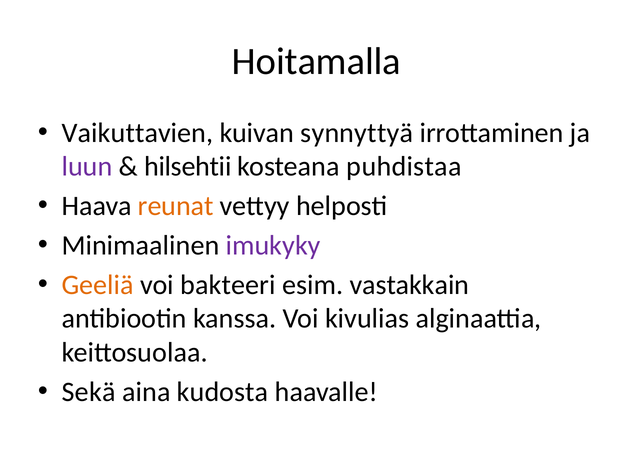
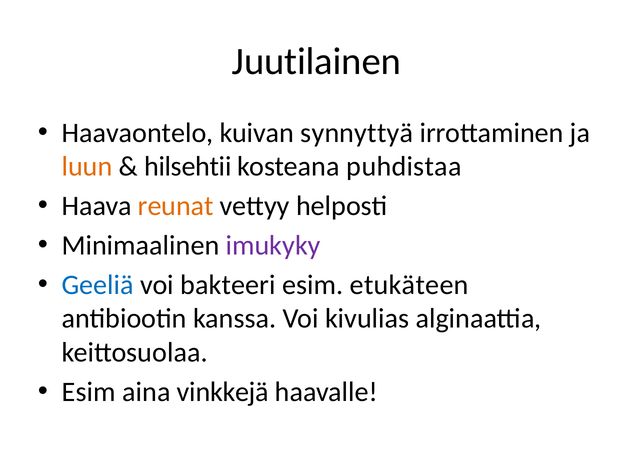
Hoitamalla: Hoitamalla -> Juutilainen (316, 61)
Vaikuttavien: Vaikuttavien -> Haavaontelo (138, 133)
luun colour: purple -> orange (87, 167)
Geeliä colour: orange -> blue (98, 285)
vastakkain: vastakkain -> etukäteen (409, 285)
Sekä: Sekä -> Esim (89, 392)
kudosta: kudosta -> vinkkejä (223, 392)
